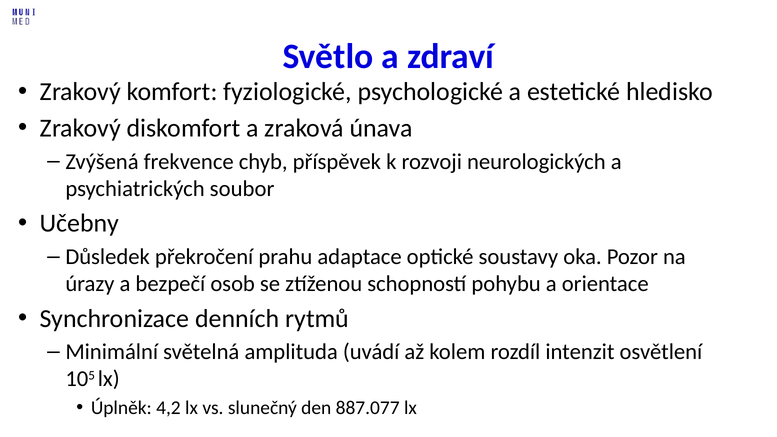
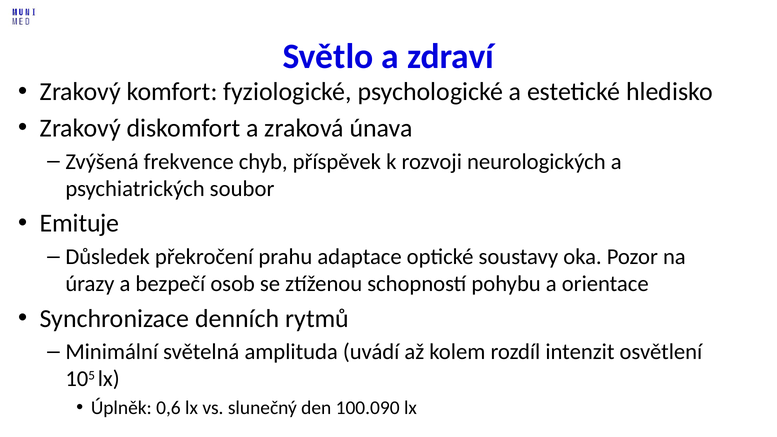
Učebny: Učebny -> Emituje (80, 223)
4,2: 4,2 -> 0,6 (168, 408)
887.077: 887.077 -> 100.090 (368, 408)
